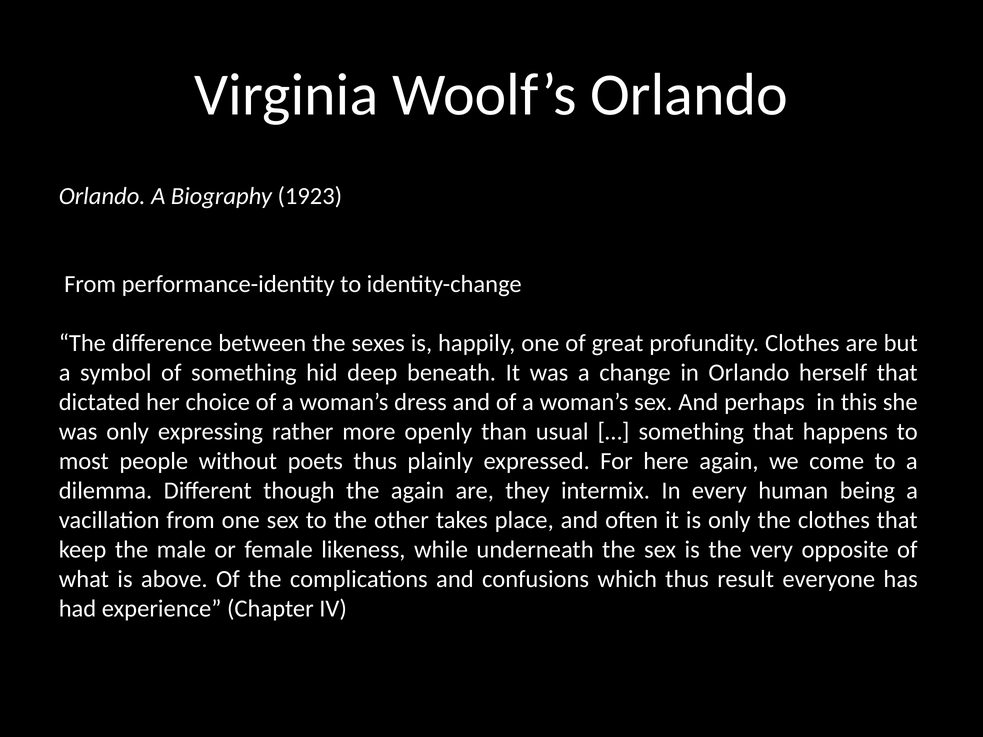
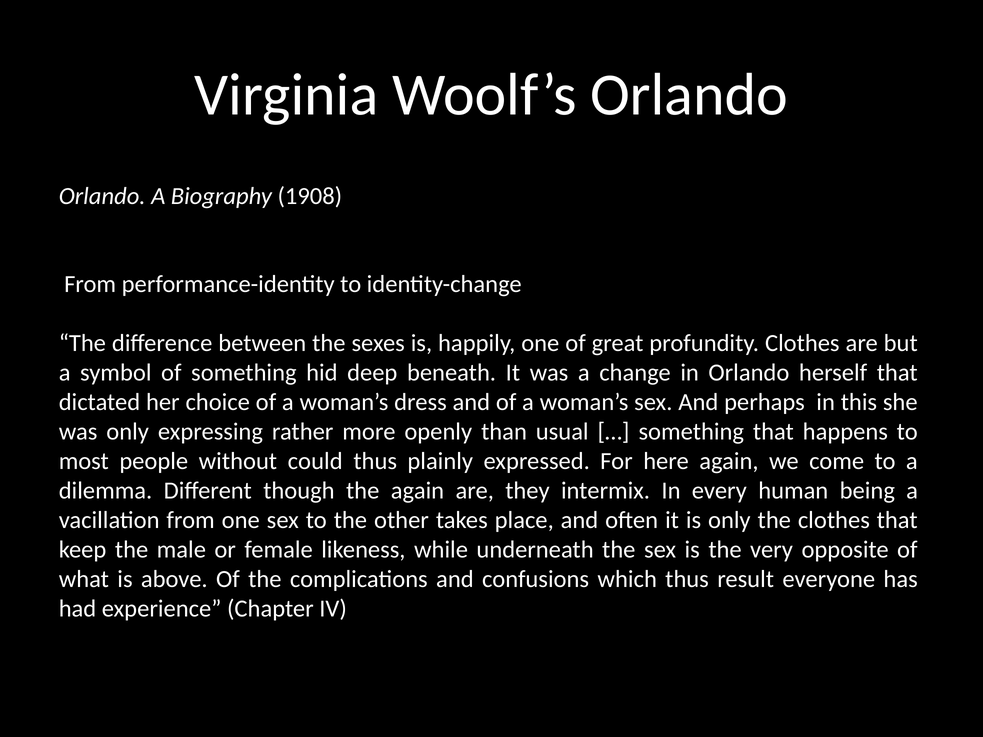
1923: 1923 -> 1908 (310, 196)
poets: poets -> could (315, 461)
